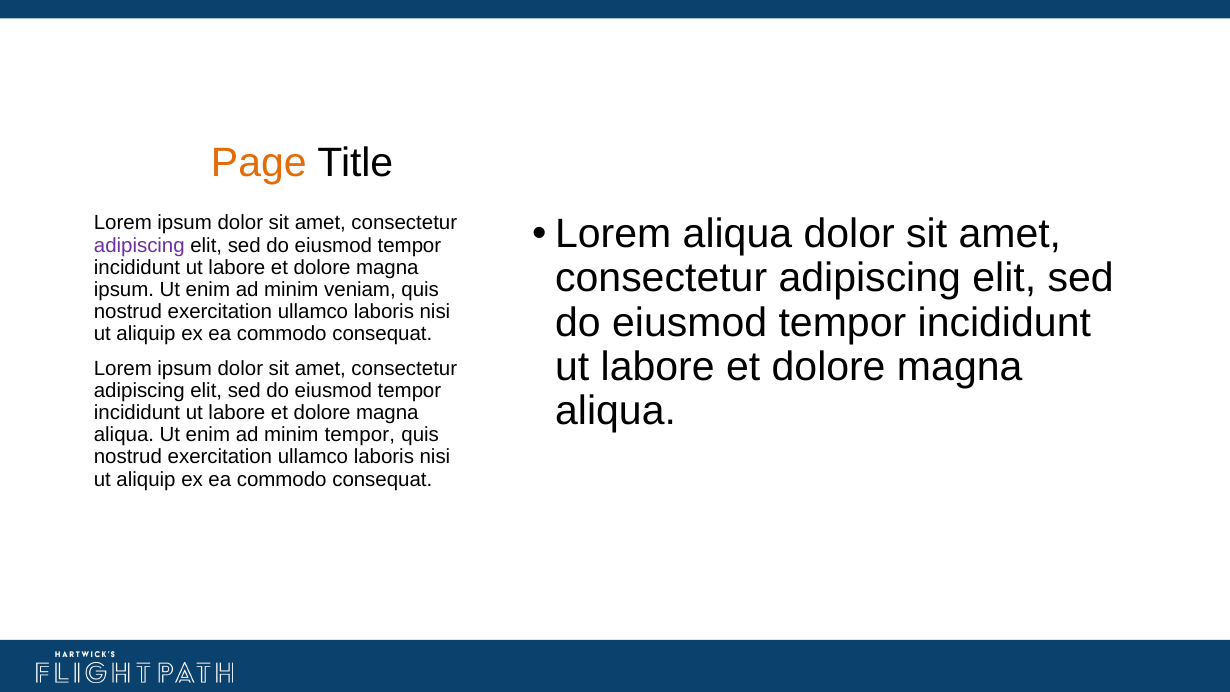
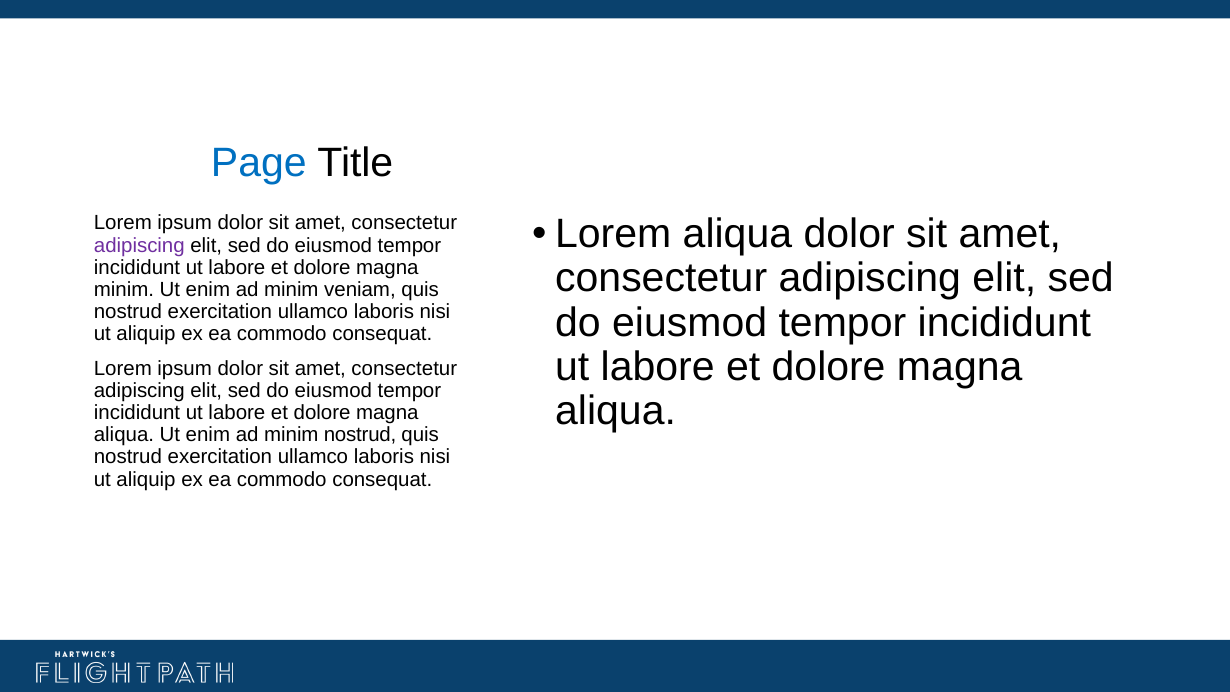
Page colour: orange -> blue (259, 163)
ipsum: ipsum -> minim (124, 289)
minim tempor: tempor -> nostrud (360, 435)
